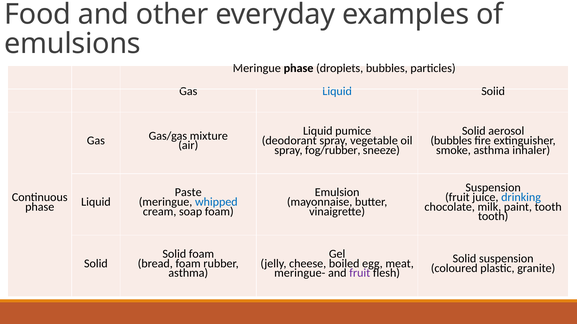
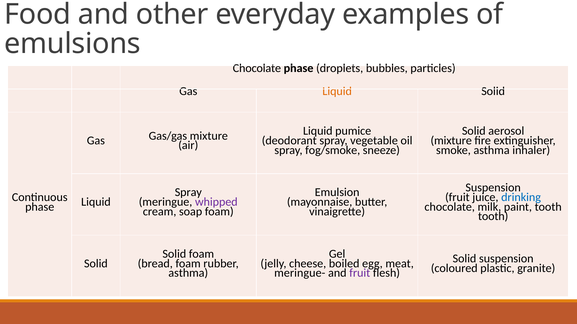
Meringue: Meringue -> Chocolate (257, 68)
Liquid colour: blue -> orange (337, 92)
bubbles: bubbles -> mixture (451, 141)
fog/rubber: fog/rubber -> fog/smoke (333, 150)
Paste: Paste -> Spray (188, 193)
whipped colour: blue -> purple (216, 202)
